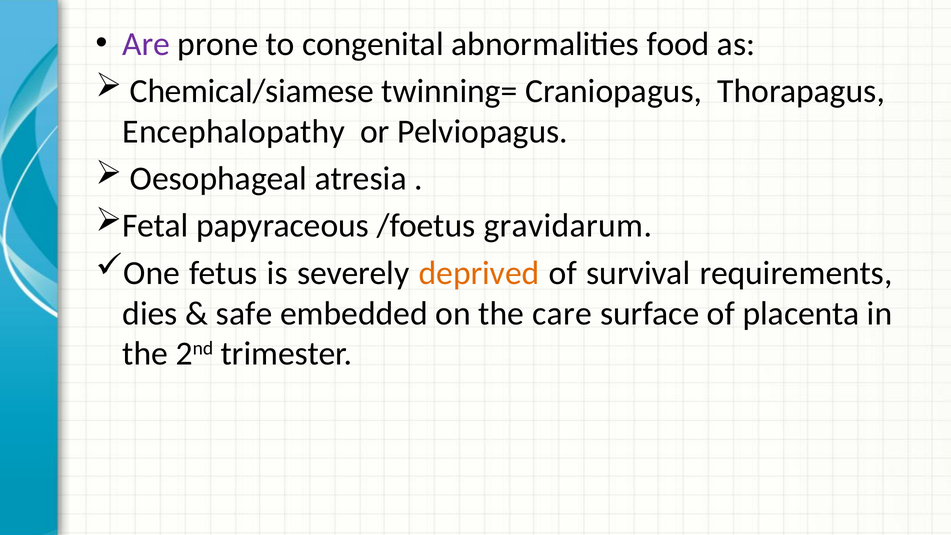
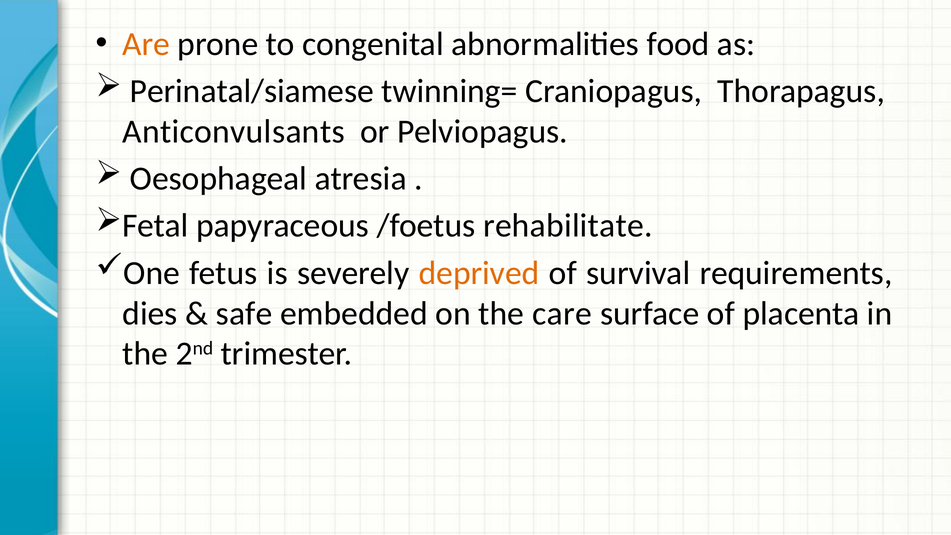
Are colour: purple -> orange (146, 44)
Chemical/siamese: Chemical/siamese -> Perinatal/siamese (252, 91)
Encephalopathy: Encephalopathy -> Anticonvulsants (234, 132)
gravidarum: gravidarum -> rehabilitate (568, 226)
